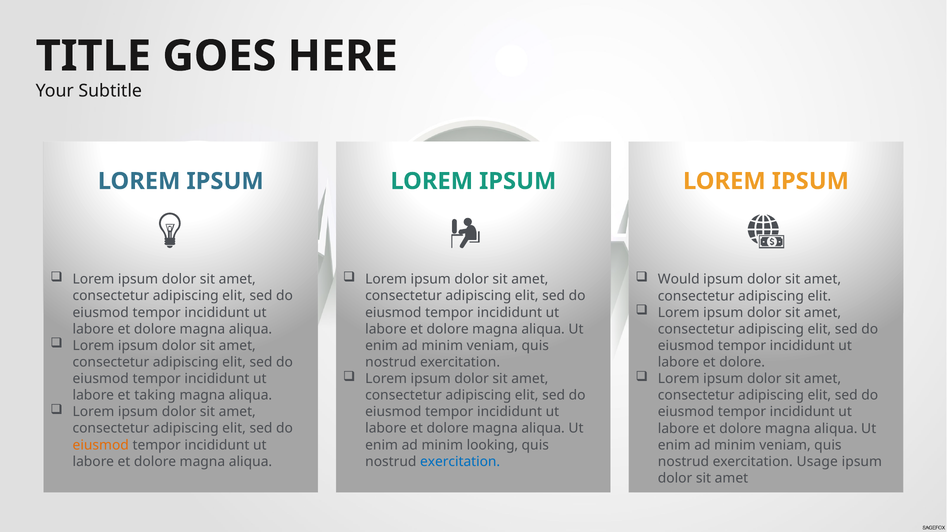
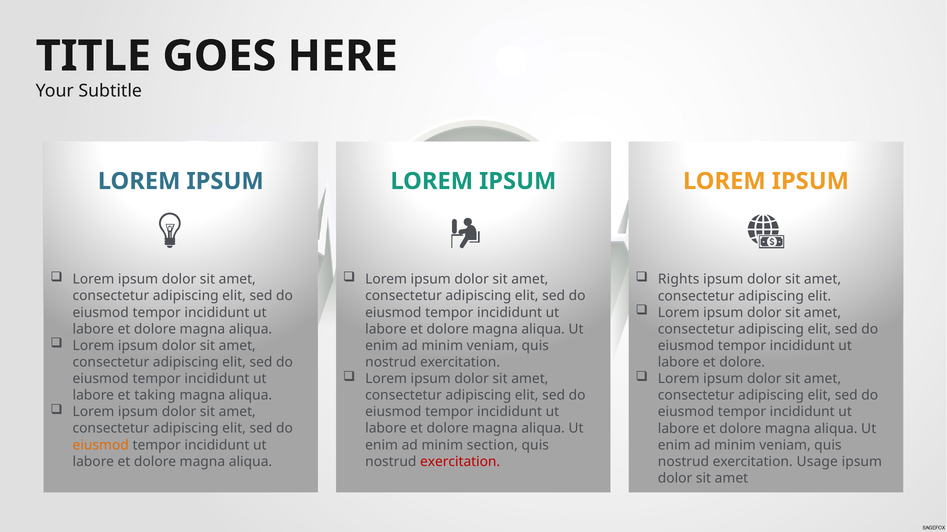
Would: Would -> Rights (679, 280)
looking: looking -> section (492, 446)
exercitation colour: blue -> red (460, 462)
